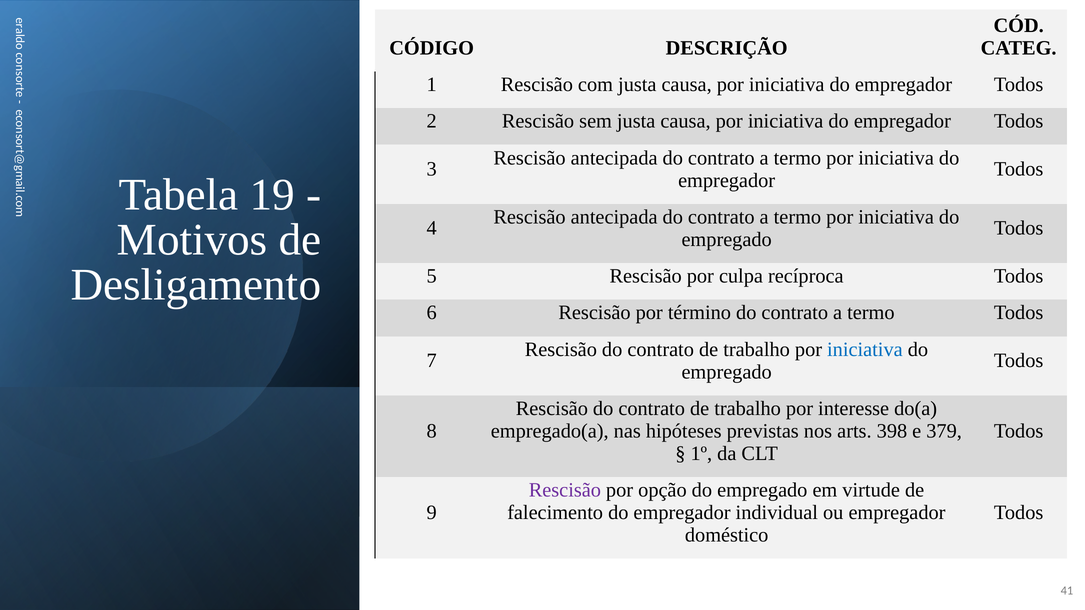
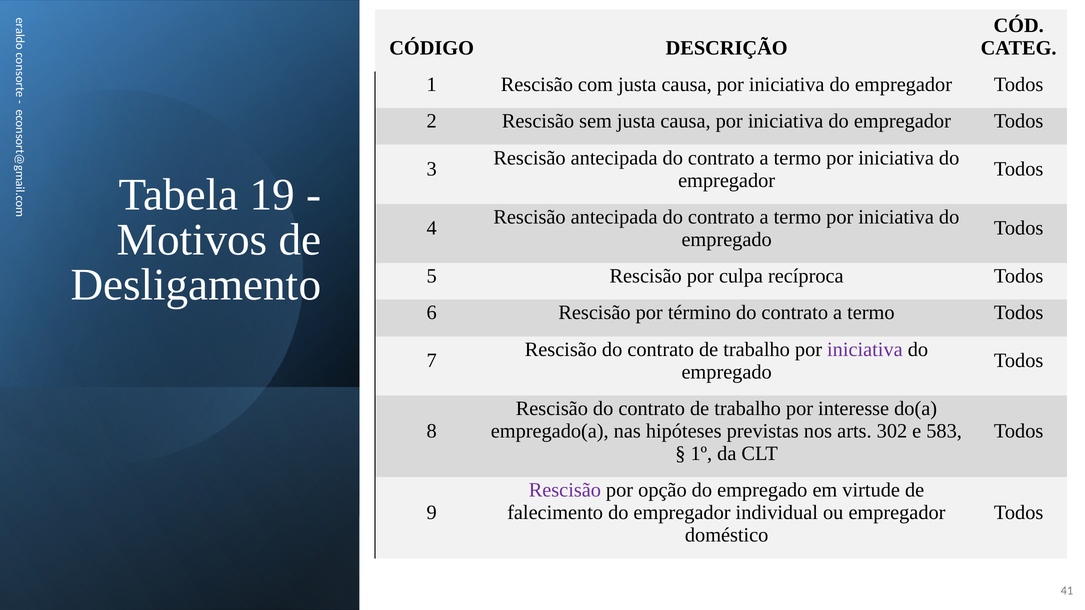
iniciativa colour: blue -> purple (865, 350)
398: 398 -> 302 (892, 431)
379: 379 -> 583 (944, 431)
